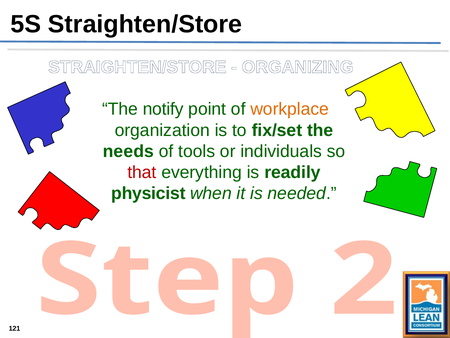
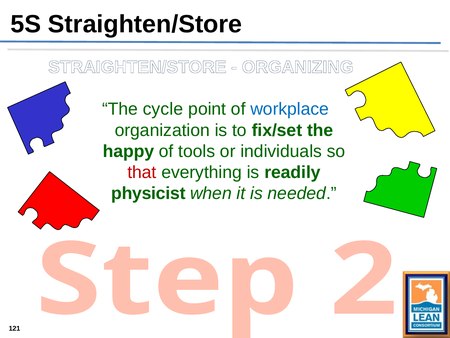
notify: notify -> cycle (163, 109)
workplace colour: orange -> blue (290, 109)
needs: needs -> happy (128, 151)
